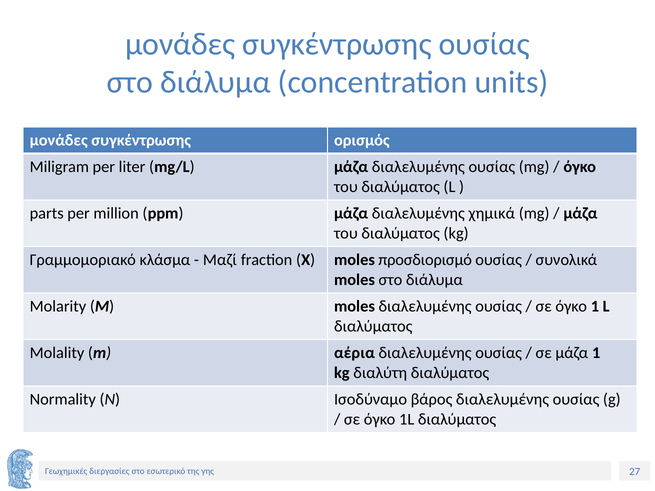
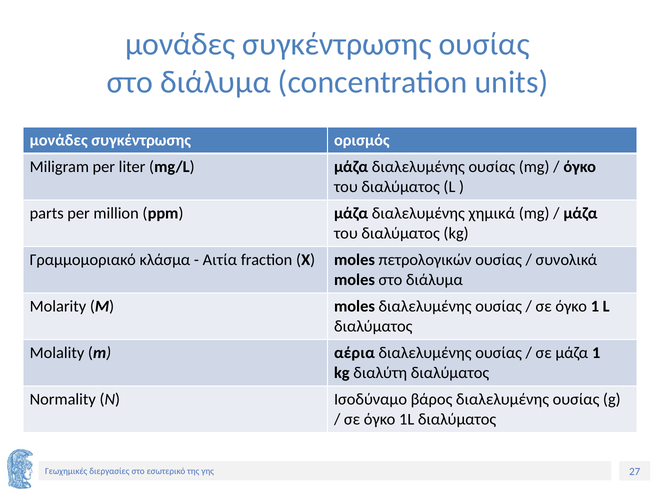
Μαζί: Μαζί -> Αιτία (220, 260)
προσδιορισμό: προσδιορισμό -> πετρολογικών (425, 260)
